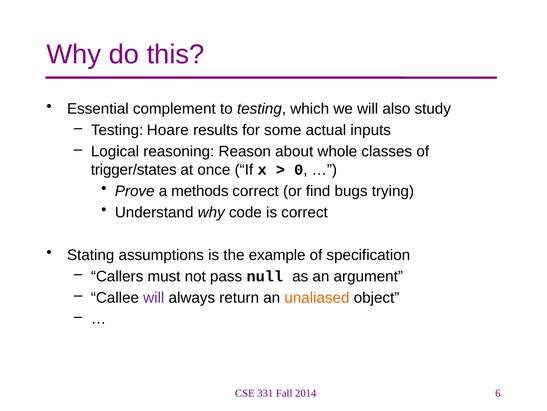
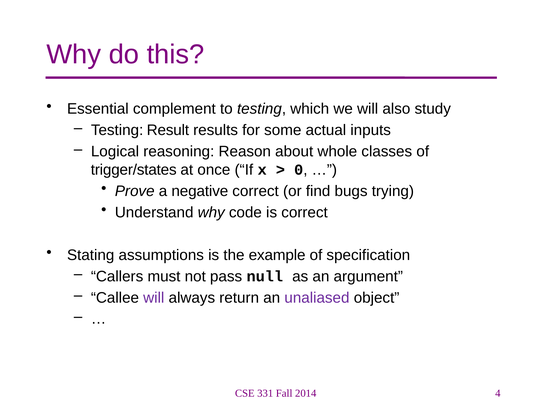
Hoare: Hoare -> Result (168, 130)
methods: methods -> negative (200, 191)
unaliased colour: orange -> purple (317, 297)
6: 6 -> 4 (498, 393)
